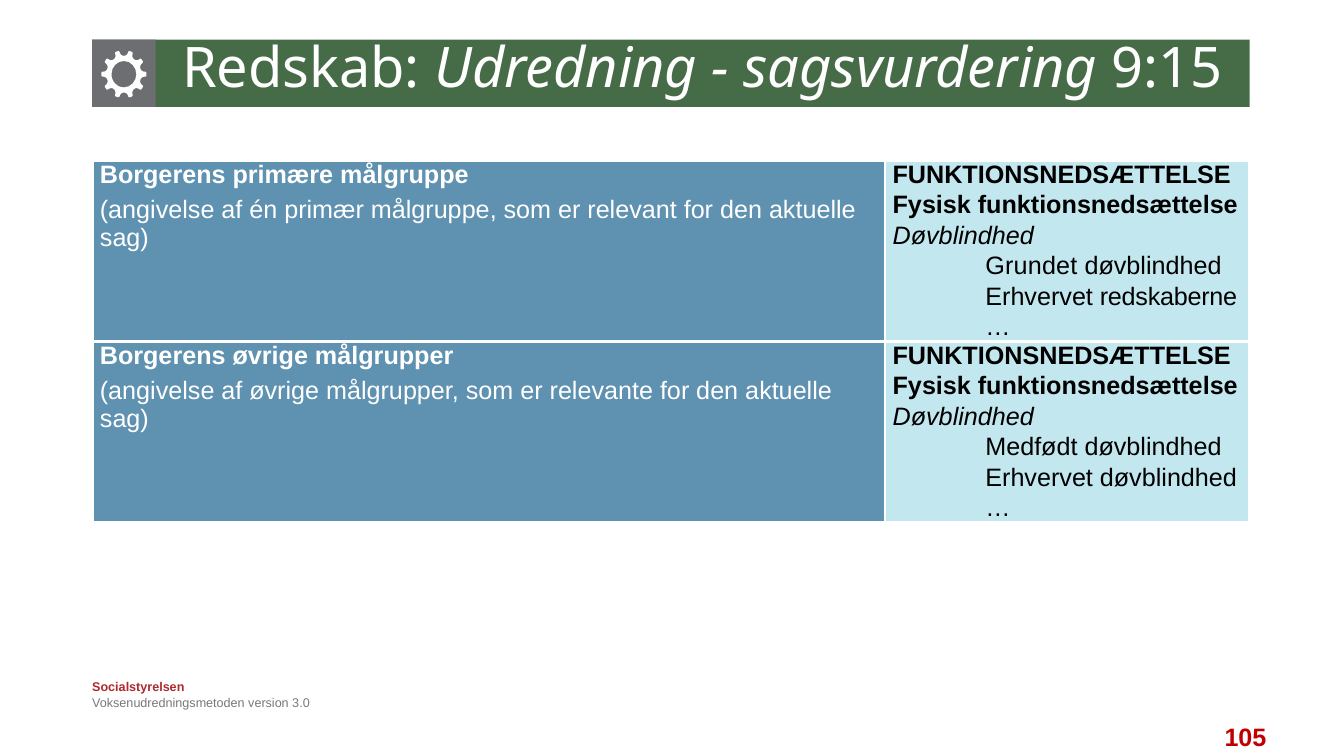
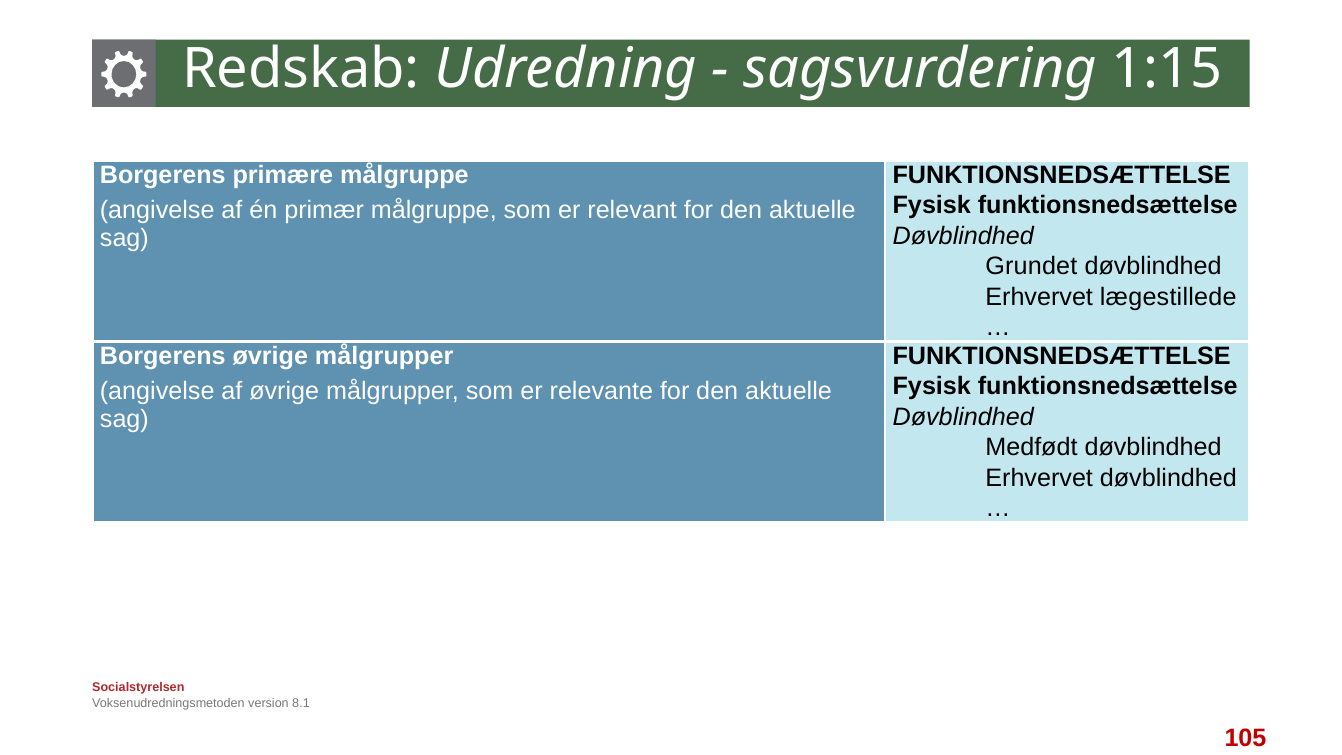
9:15: 9:15 -> 1:15 (1167, 69)
redskaberne: redskaberne -> lægestillede (1168, 297)
3.0: 3.0 -> 8.1 (301, 704)
